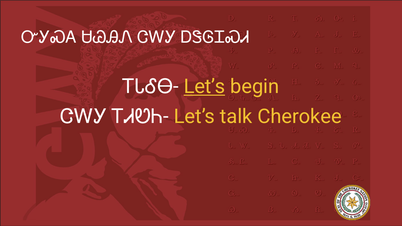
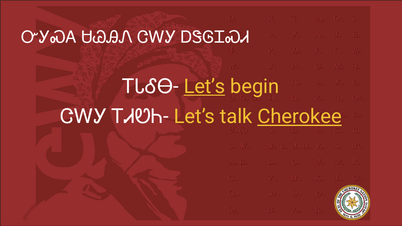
Cherokee underline: none -> present (300, 117)
